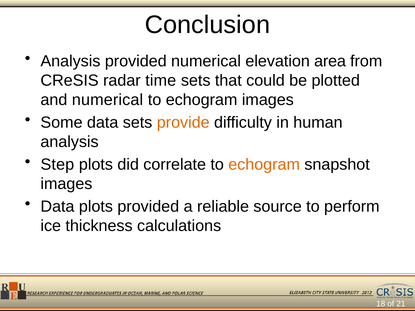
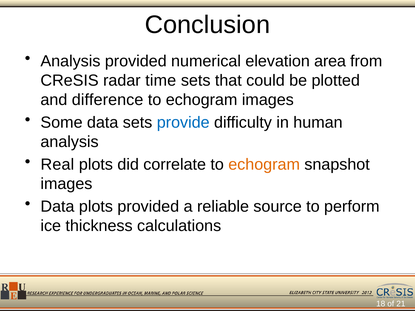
and numerical: numerical -> difference (108, 100)
provide colour: orange -> blue (183, 123)
Step: Step -> Real (57, 165)
